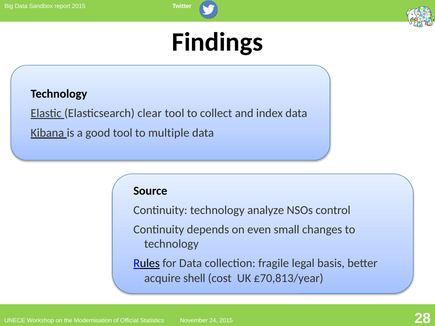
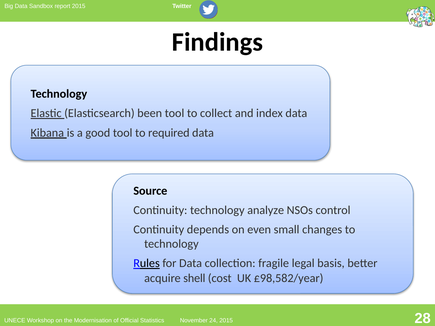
clear: clear -> been (150, 113)
multiple: multiple -> required (169, 133)
£70,813/year: £70,813/year -> £98,582/year (289, 278)
